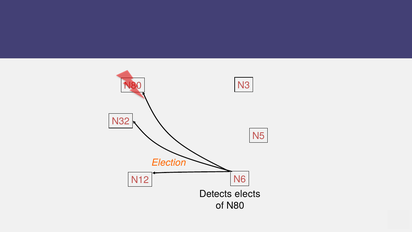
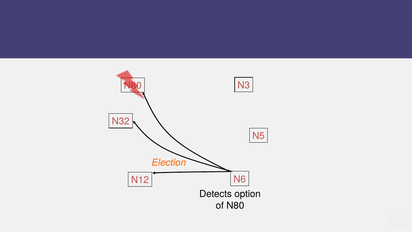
elects: elects -> option (248, 194)
